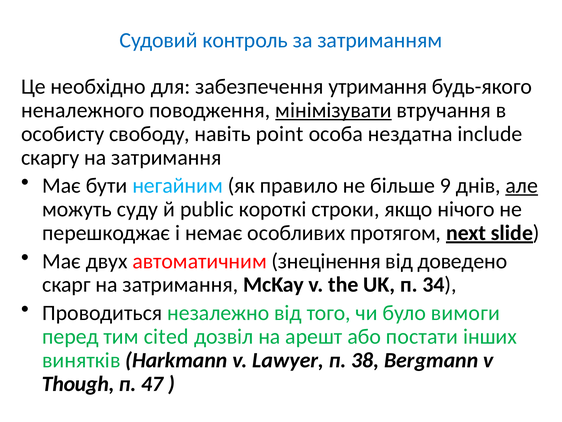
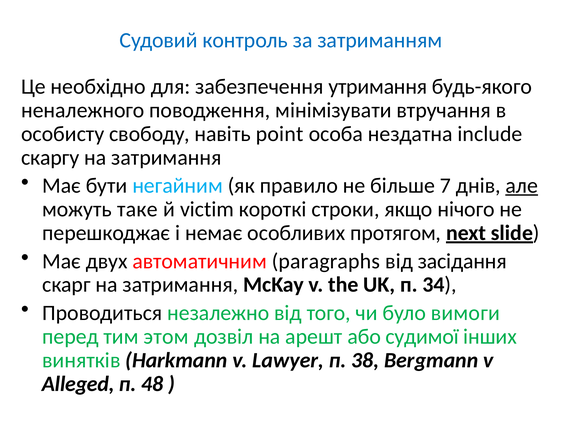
мінімізувати underline: present -> none (333, 110)
9: 9 -> 7 (445, 186)
суду: суду -> таке (137, 209)
public: public -> victim (207, 209)
знецінення: знецінення -> paragraphs (326, 261)
доведено: доведено -> засідання (462, 261)
cited: cited -> этом (166, 336)
постати: постати -> судимої (422, 336)
Though: Though -> Alleged (78, 383)
47: 47 -> 48 (152, 383)
